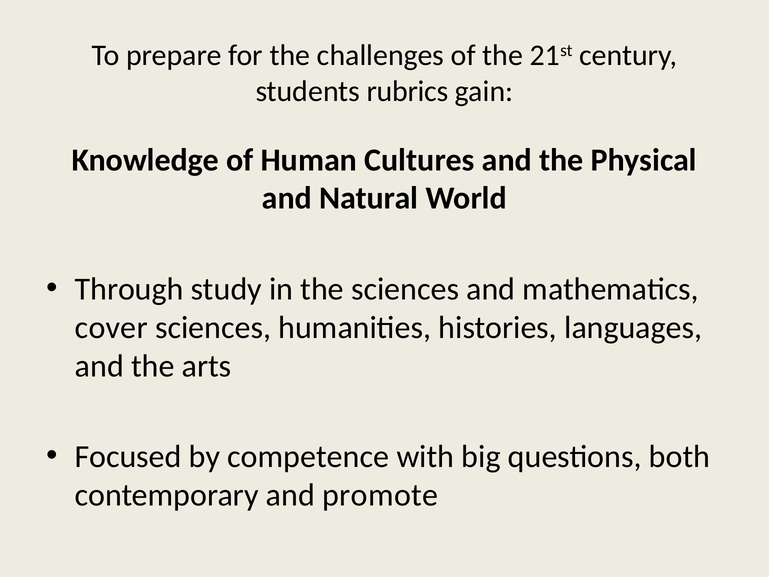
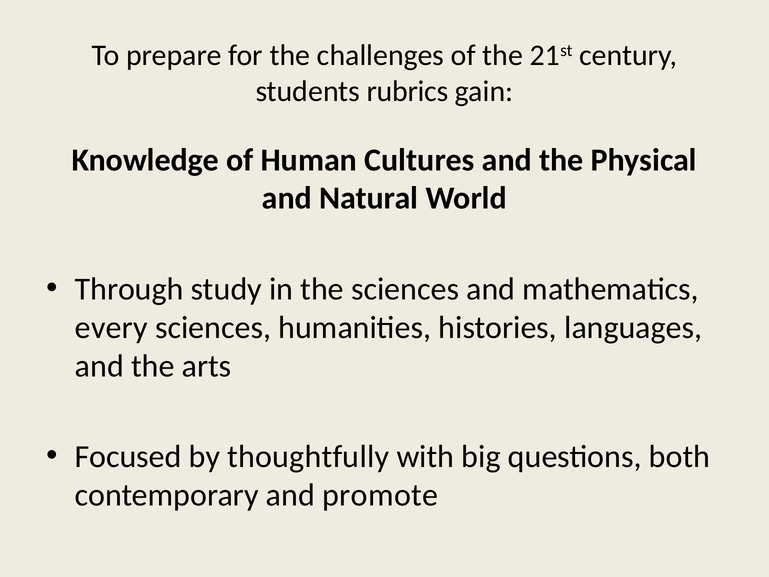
cover: cover -> every (111, 327)
competence: competence -> thoughtfully (308, 456)
